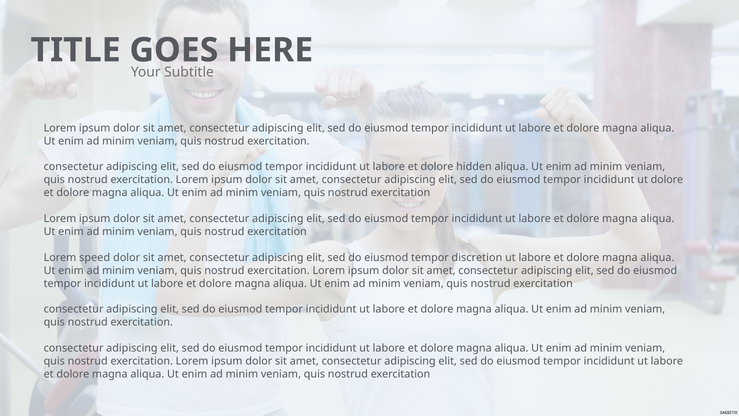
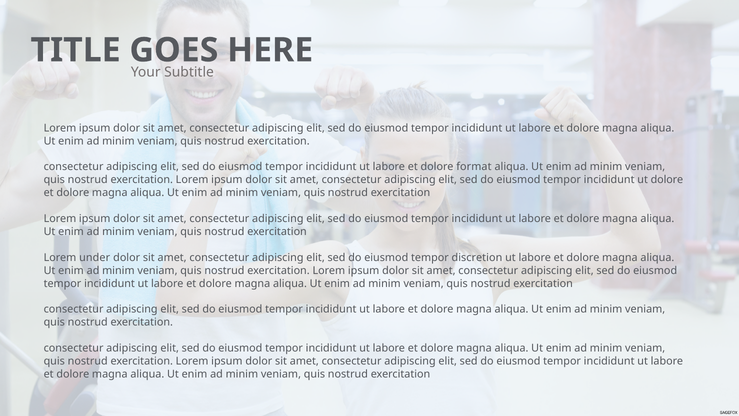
hidden: hidden -> format (474, 167)
speed: speed -> under (95, 257)
